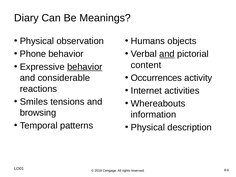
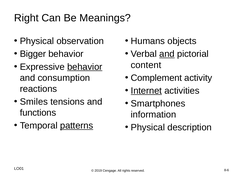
Diary: Diary -> Right (26, 18)
Phone: Phone -> Bigger (33, 54)
Occurrences: Occurrences -> Complement (156, 78)
considerable: considerable -> consumption (64, 78)
Internet underline: none -> present (146, 91)
Whereabouts: Whereabouts -> Smartphones (158, 104)
browsing: browsing -> functions (38, 113)
patterns underline: none -> present (77, 126)
